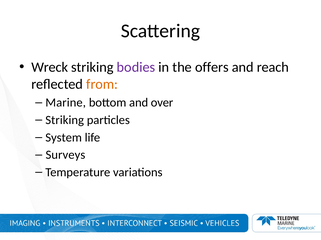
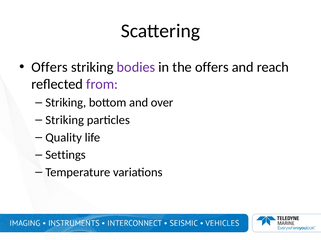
Wreck: Wreck -> Offers (50, 67)
from colour: orange -> purple (102, 84)
Marine: Marine -> Striking (66, 103)
System: System -> Quality (64, 138)
Surveys: Surveys -> Settings (66, 155)
